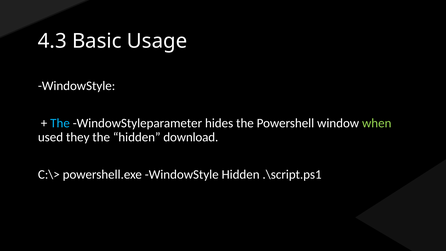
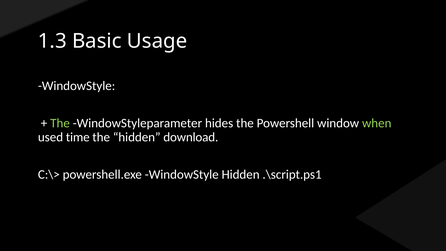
4.3: 4.3 -> 1.3 (52, 41)
The colour: light blue -> light green (60, 123)
they: they -> time (78, 137)
